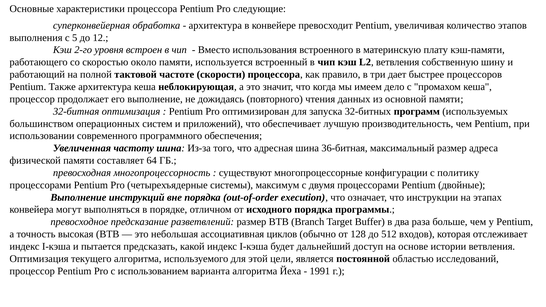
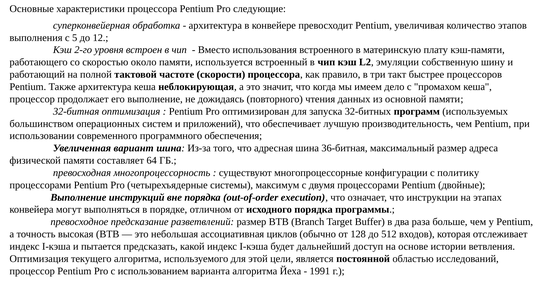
L2 ветвления: ветвления -> эмуляции (398, 62)
дает: дает -> такт (397, 75)
частоту: частоту -> вариант (134, 148)
